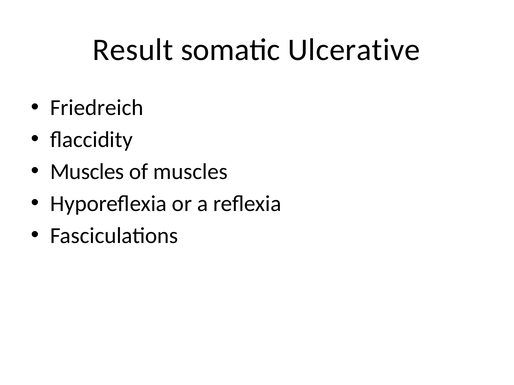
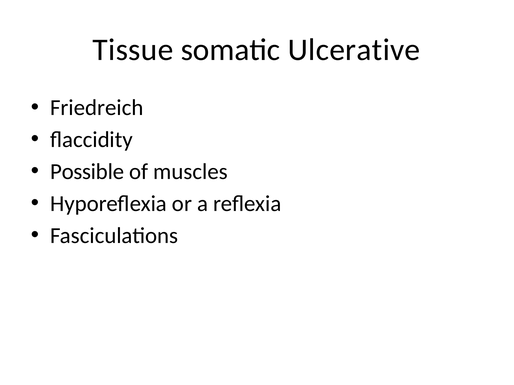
Result: Result -> Tissue (133, 50)
Muscles: Muscles -> Possible (87, 172)
